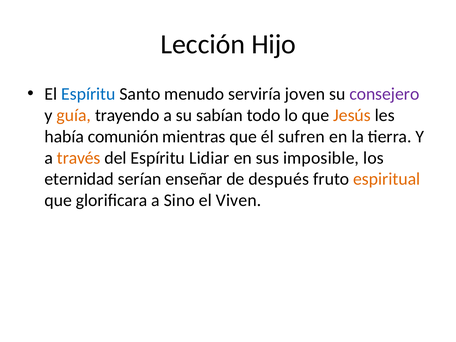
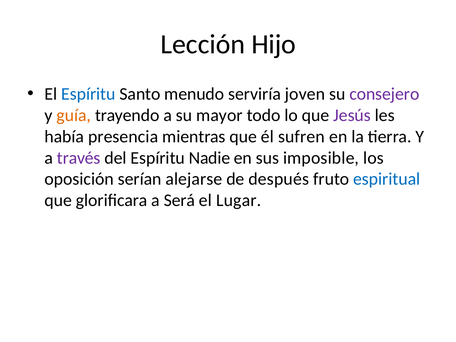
sabían: sabían -> mayor (219, 115)
Jesús colour: orange -> purple (352, 115)
comunión: comunión -> presencia (123, 137)
través colour: orange -> purple (79, 158)
Lidiar: Lidiar -> Nadie (209, 158)
eternidad: eternidad -> oposición (79, 179)
enseñar: enseñar -> alejarse (194, 179)
espiritual colour: orange -> blue (387, 179)
Sino: Sino -> Será (179, 200)
Viven: Viven -> Lugar (239, 200)
